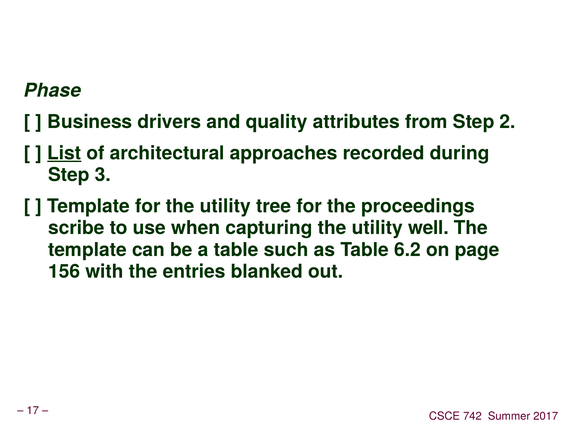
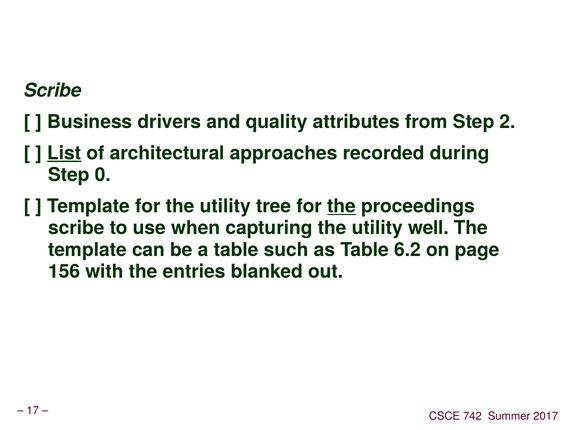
Phase: Phase -> Scribe (53, 91)
3: 3 -> 0 (103, 175)
the underline: none -> present (342, 206)
